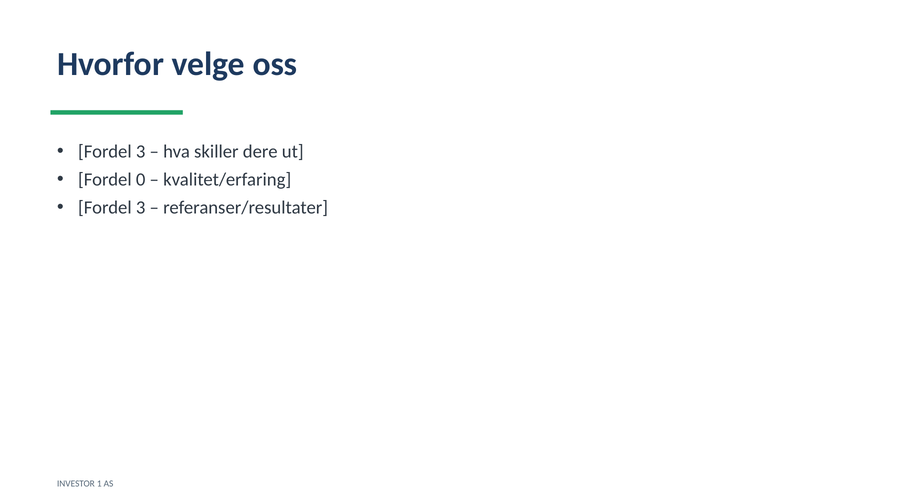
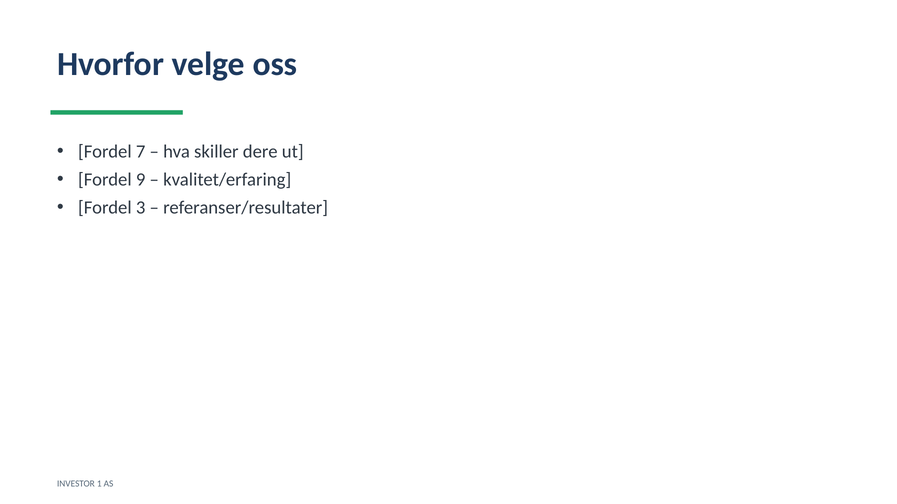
3: 3 -> 7 (141, 152)
0: 0 -> 9 (141, 180)
